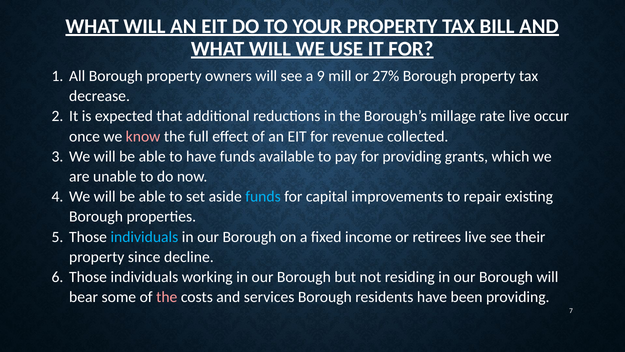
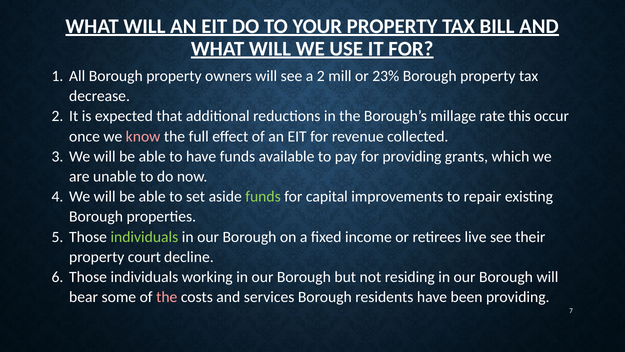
a 9: 9 -> 2 (321, 76)
27%: 27% -> 23% (386, 76)
rate live: live -> this (520, 116)
funds colour: light blue -> light green (263, 196)
individuals colour: light blue -> light green (144, 237)
since: since -> court (144, 257)
